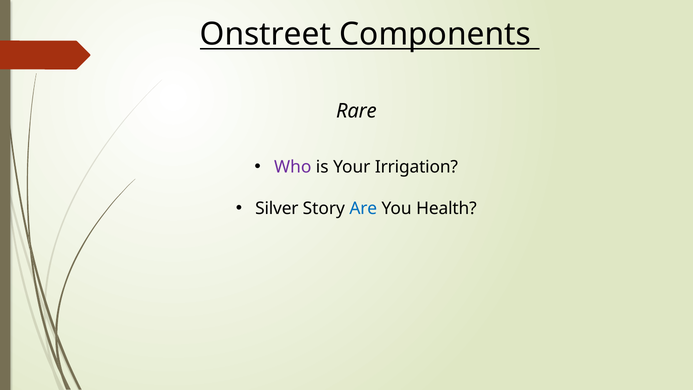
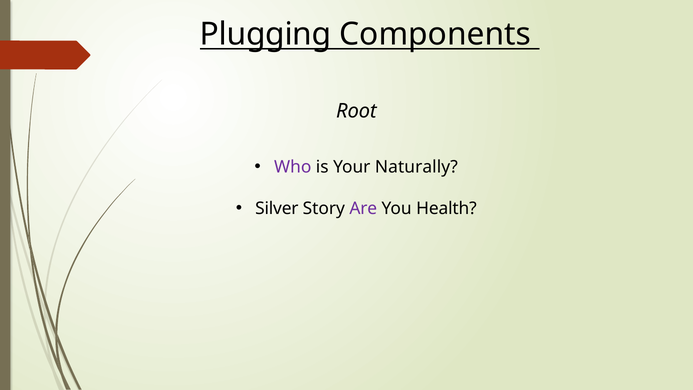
Onstreet: Onstreet -> Plugging (266, 34)
Rare: Rare -> Root (356, 111)
Irrigation: Irrigation -> Naturally (416, 167)
Are colour: blue -> purple (363, 208)
